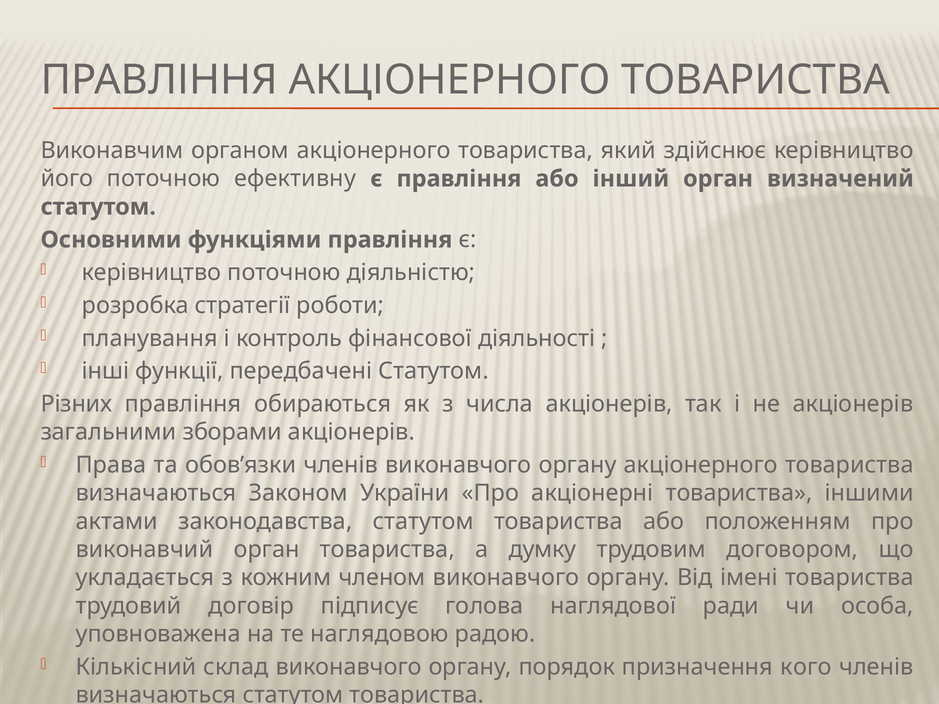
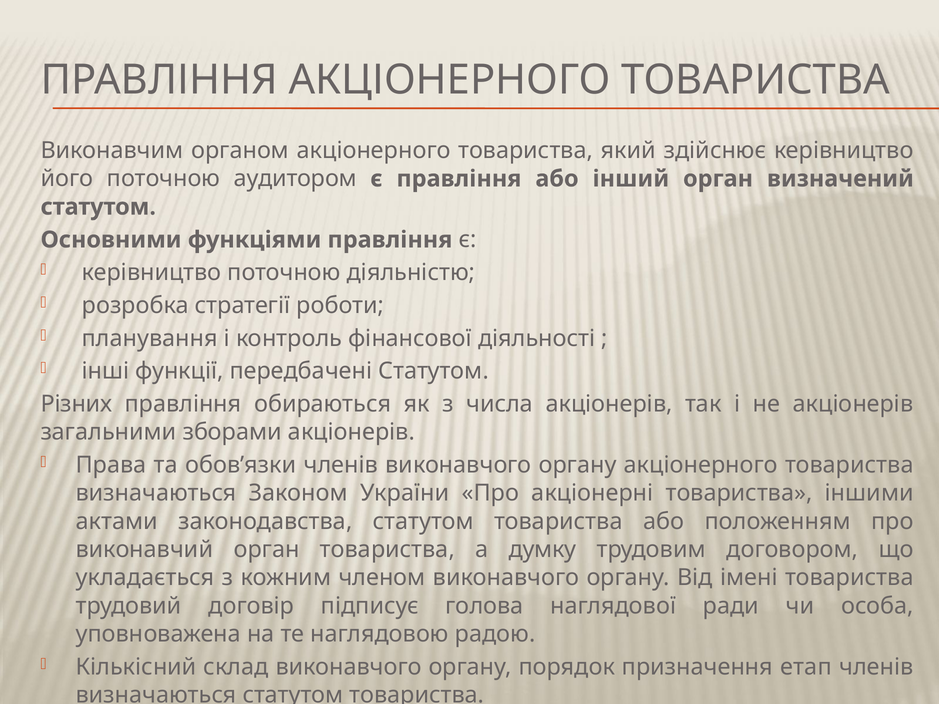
ефективну: ефективну -> аудитором (295, 179)
кого: кого -> етап (806, 667)
